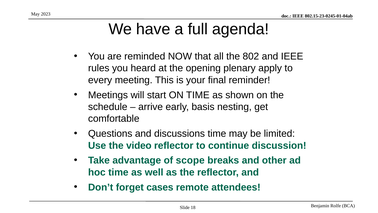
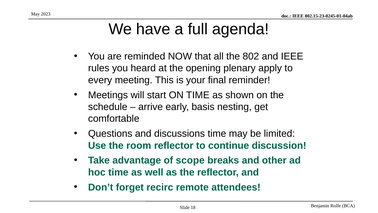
video: video -> room (139, 145)
cases: cases -> recirc (160, 187)
